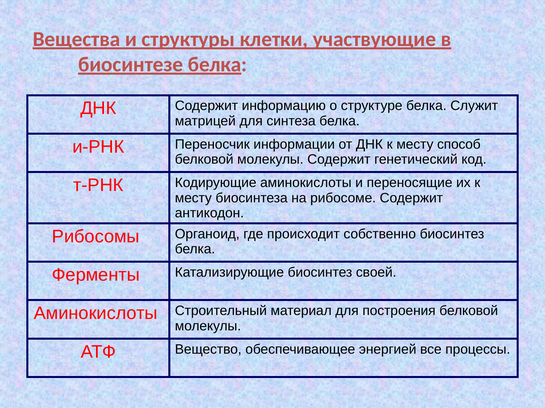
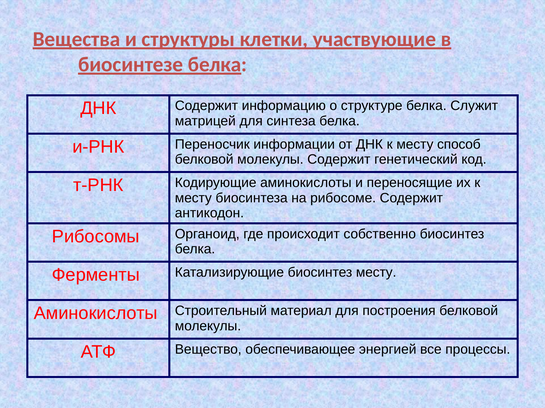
биосинтез своей: своей -> месту (376, 273)
